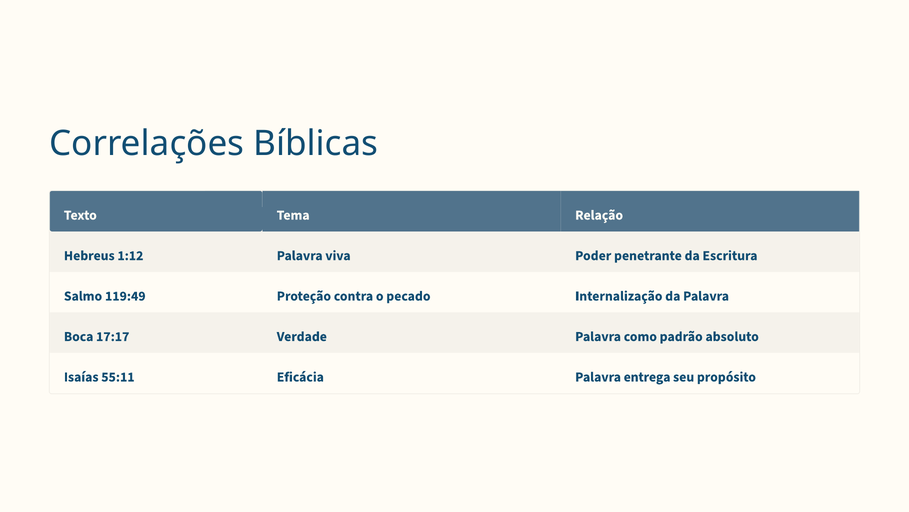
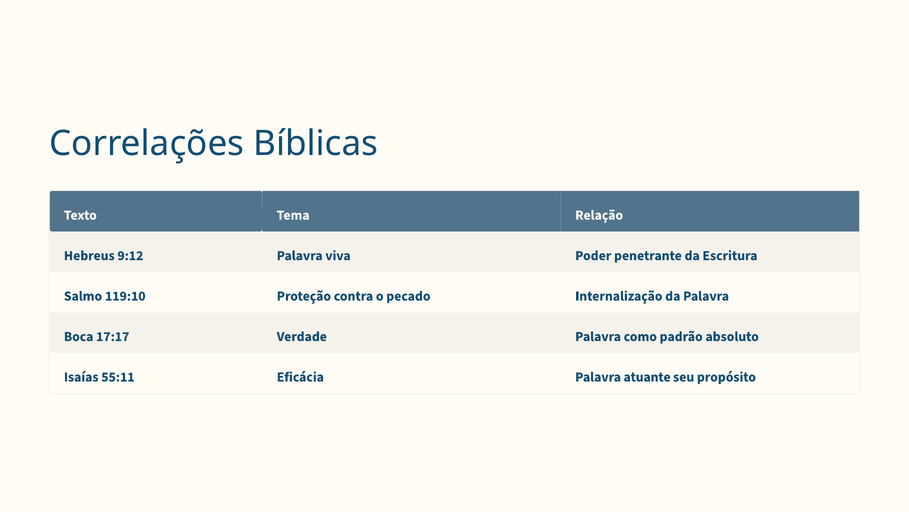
1:12: 1:12 -> 9:12 (130, 255)
119:49: 119:49 -> 119:10 (125, 296)
entrega: entrega -> atuante (647, 376)
